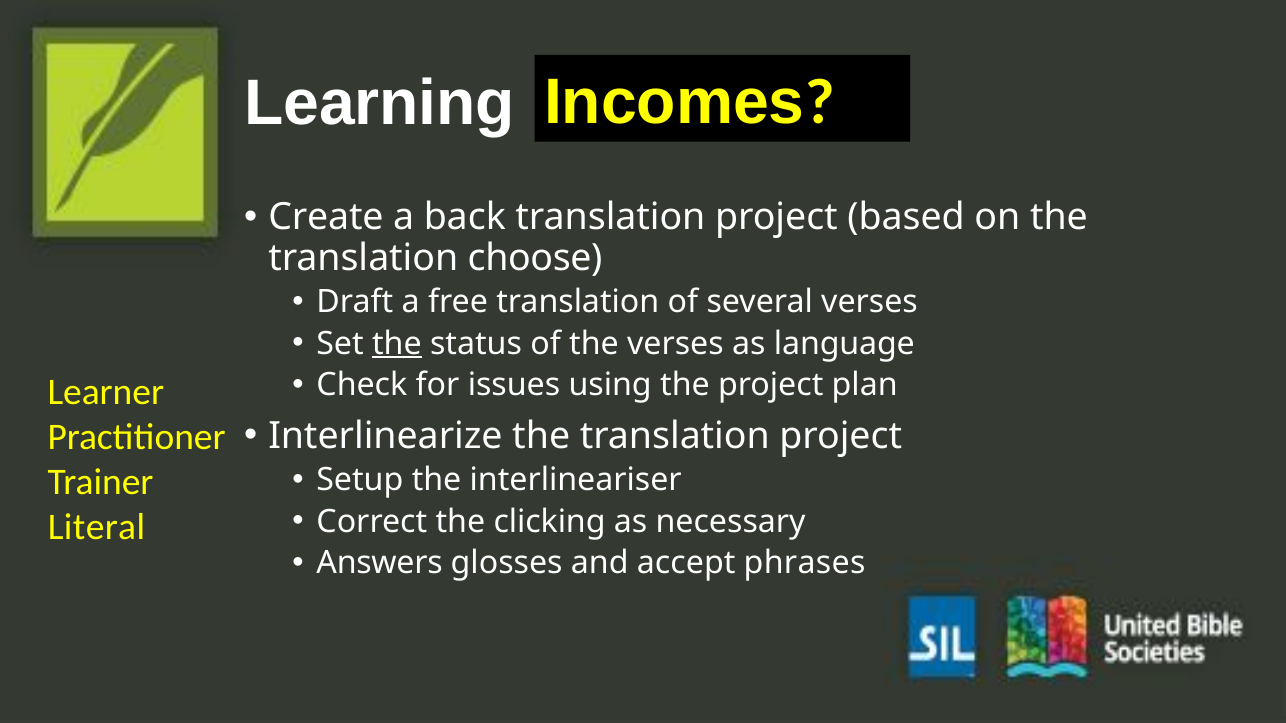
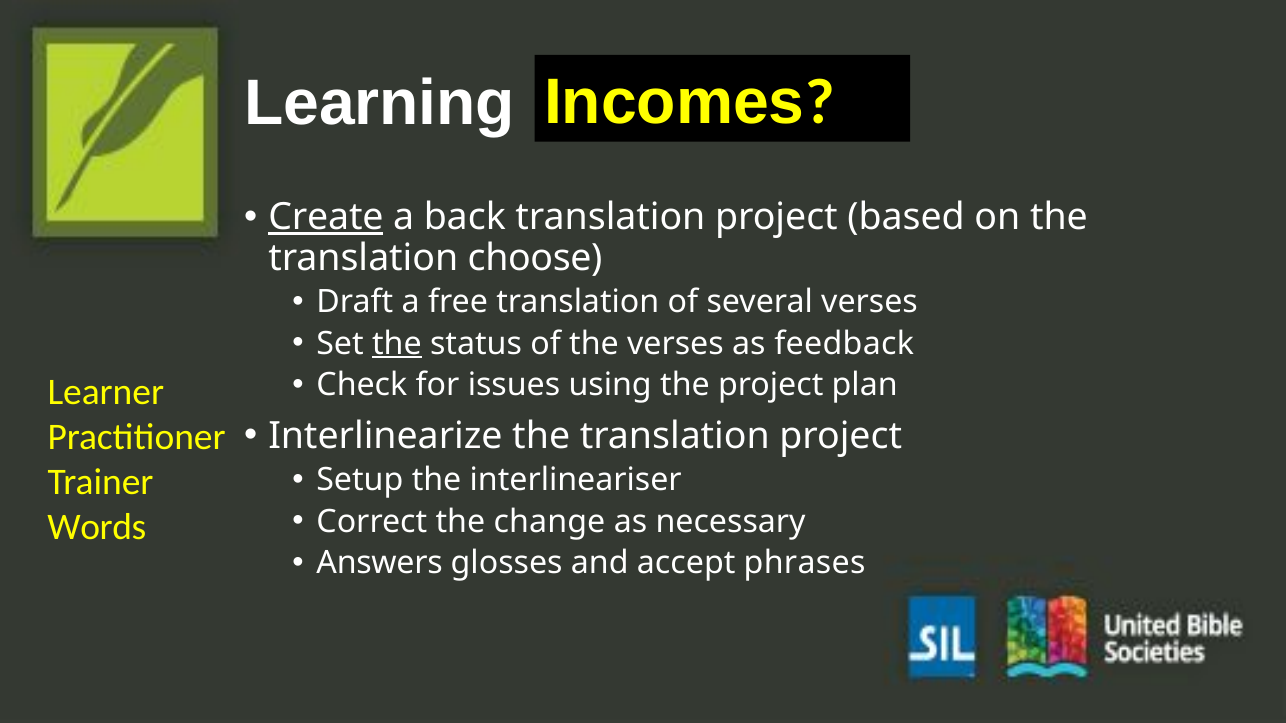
Create underline: none -> present (326, 217)
language: language -> feedback (844, 344)
clicking: clicking -> change (549, 522)
Literal: Literal -> Words (97, 527)
